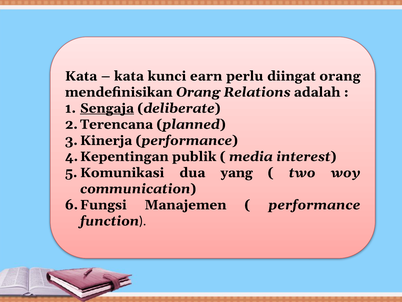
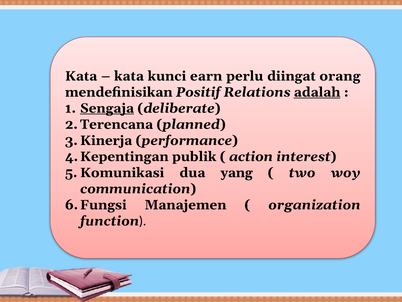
mendefinisikan Orang: Orang -> Positif (198, 92)
adalah underline: none -> present (317, 92)
media: media -> action (251, 156)
performance: performance -> organization (314, 205)
